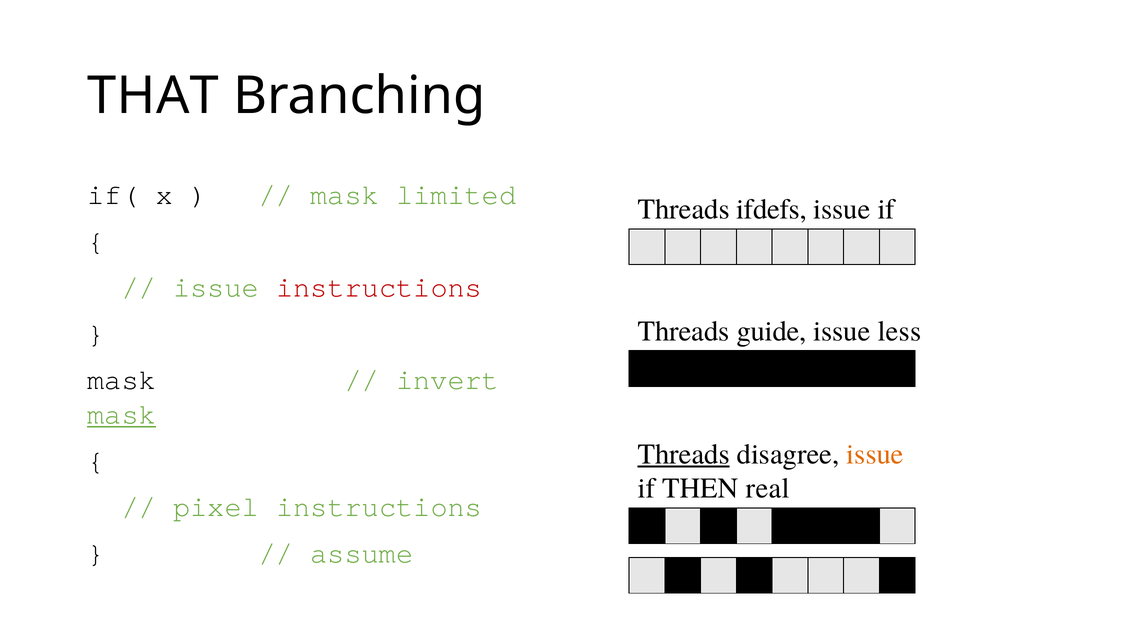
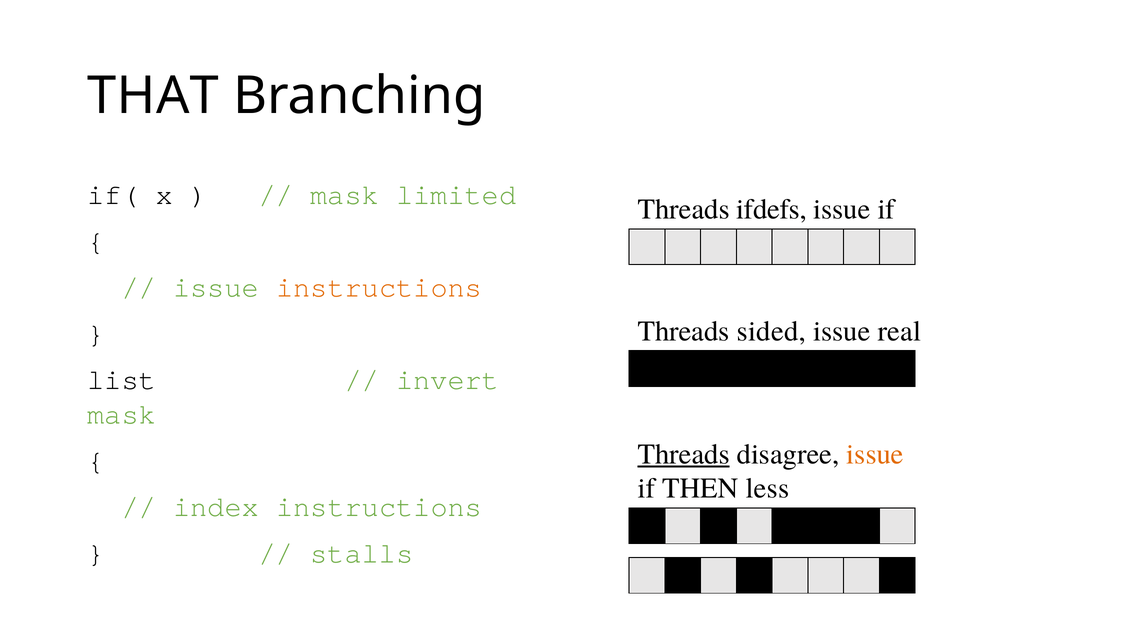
instructions colour: red -> orange (379, 287)
guide: guide -> sided (771, 331)
less: less -> real (900, 331)
mask: mask -> list (122, 380)
mask underline: present -> none (122, 414)
real: real -> less (768, 488)
pixel: pixel -> index (216, 507)
assume: assume -> stalls (362, 553)
